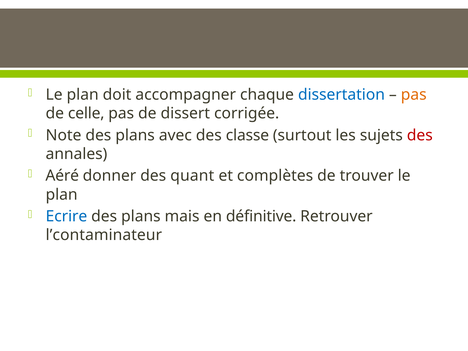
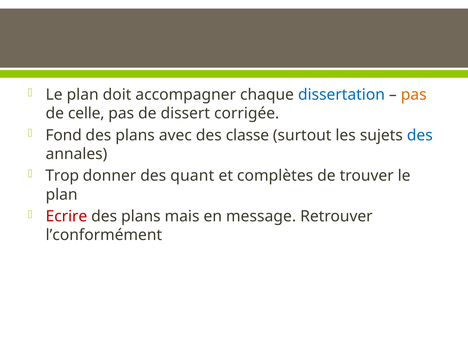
Note: Note -> Fond (64, 135)
des colour: red -> blue (420, 135)
Aéré: Aéré -> Trop (62, 176)
Ecrire colour: blue -> red (66, 216)
définitive: définitive -> message (261, 216)
l’contaminateur: l’contaminateur -> l’conformément (104, 235)
